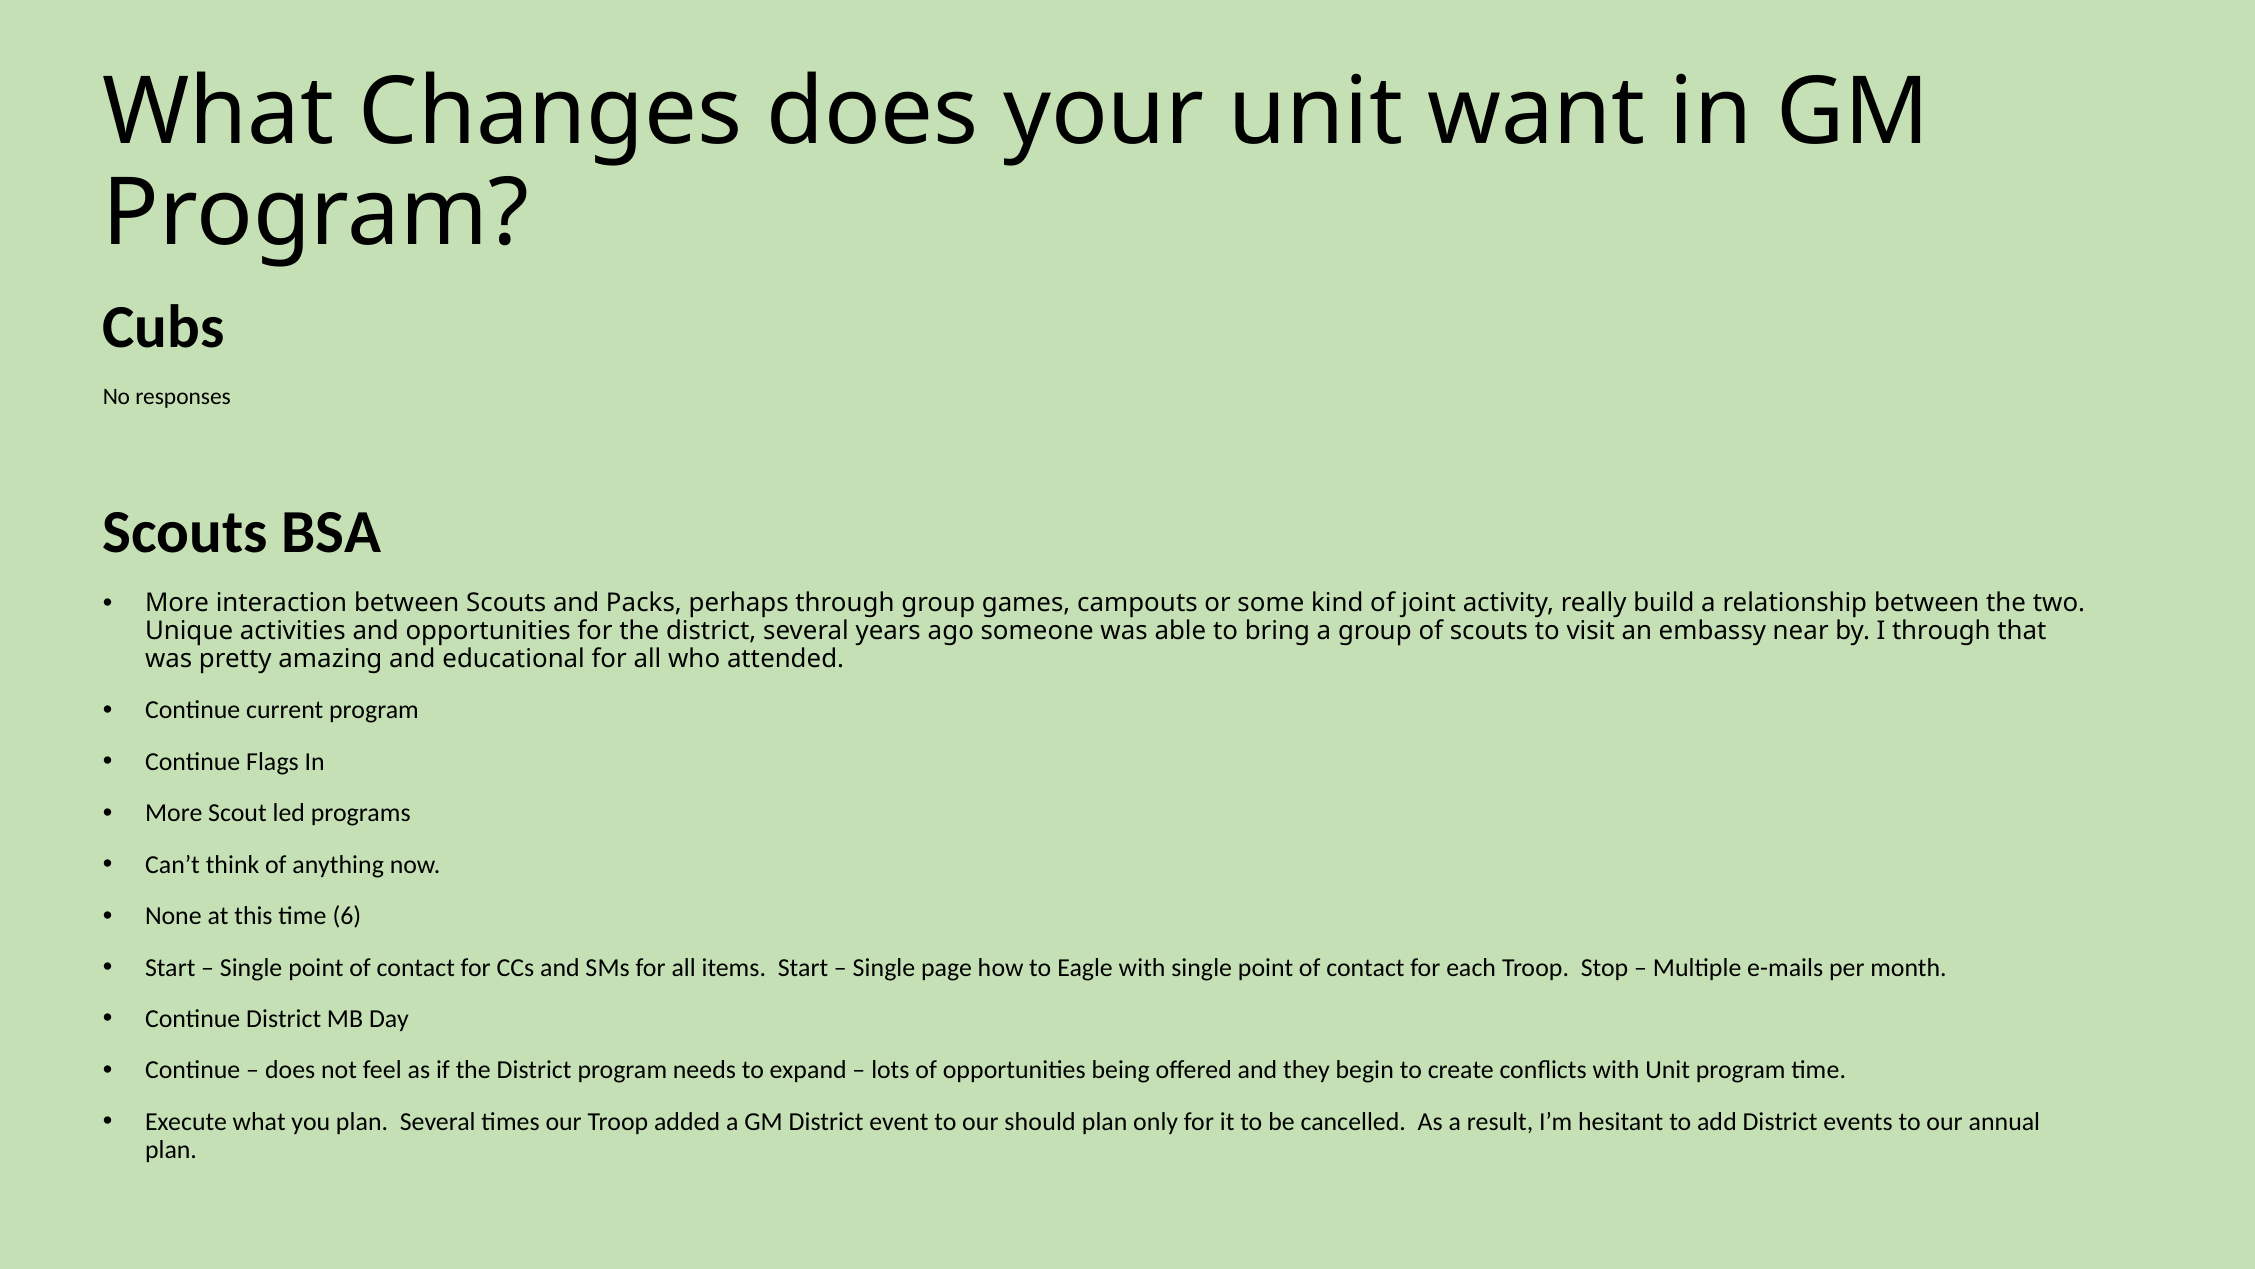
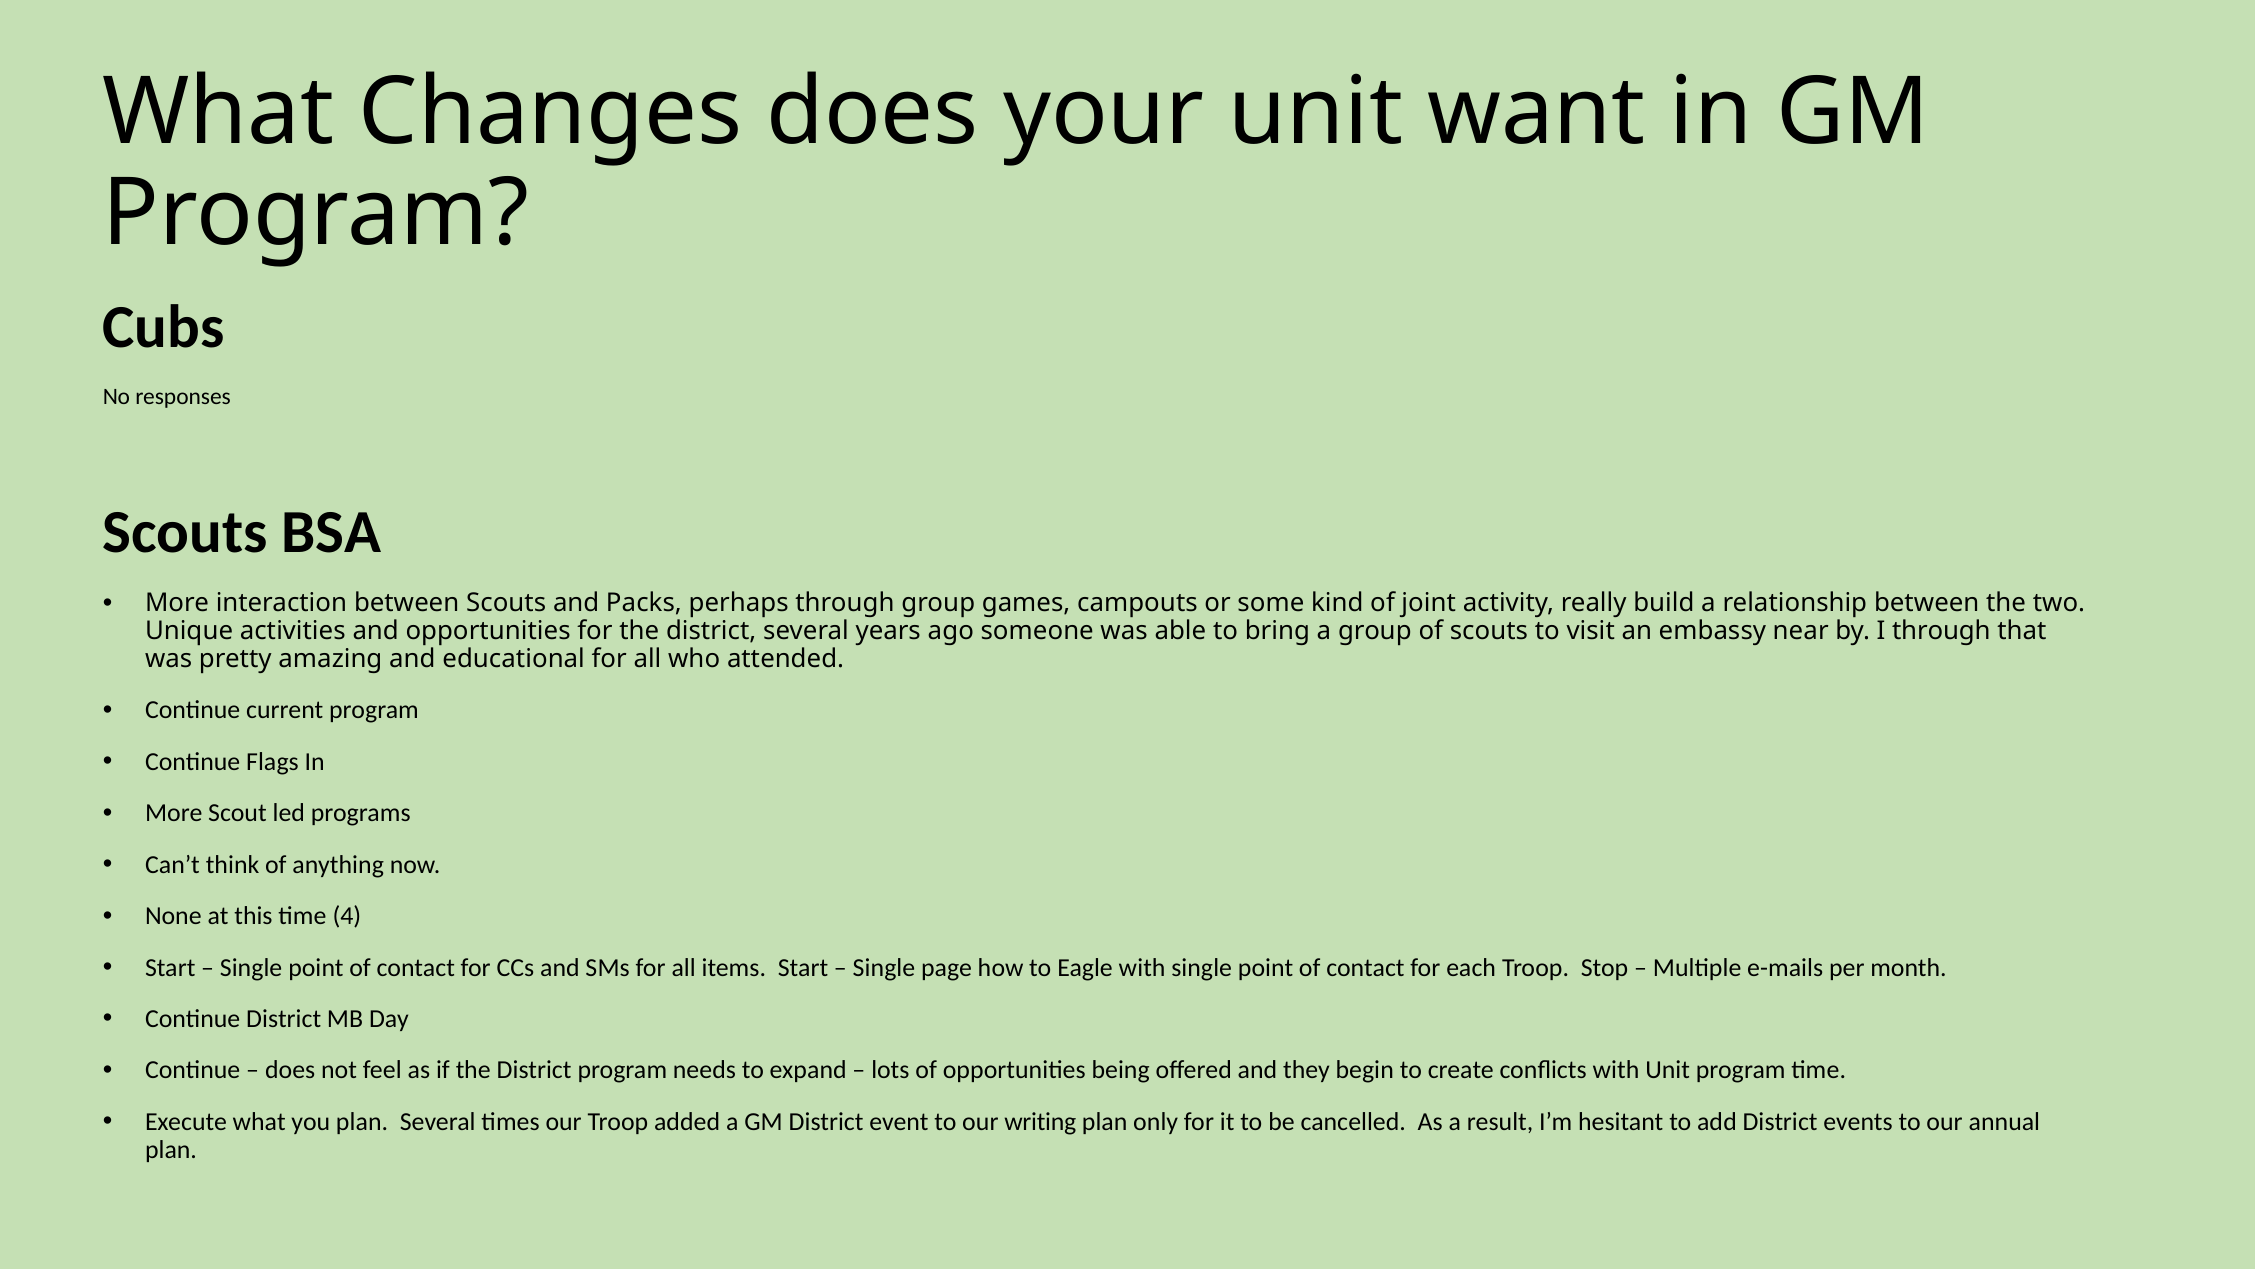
6: 6 -> 4 (347, 916)
should: should -> writing (1040, 1121)
